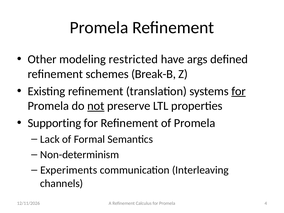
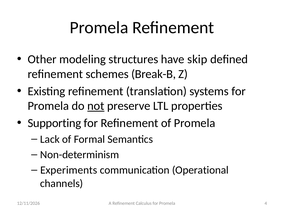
restricted: restricted -> structures (133, 59)
args: args -> skip (197, 59)
for underline: present -> none (239, 91)
Interleaving: Interleaving -> Operational (200, 170)
